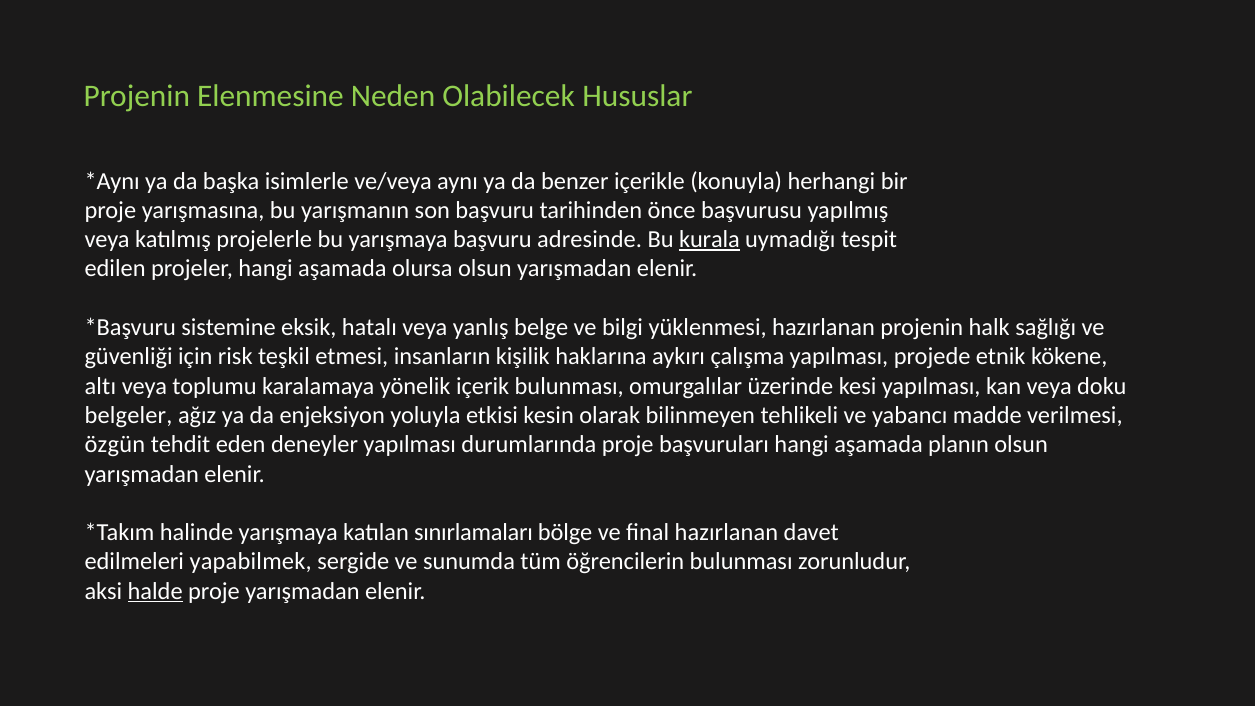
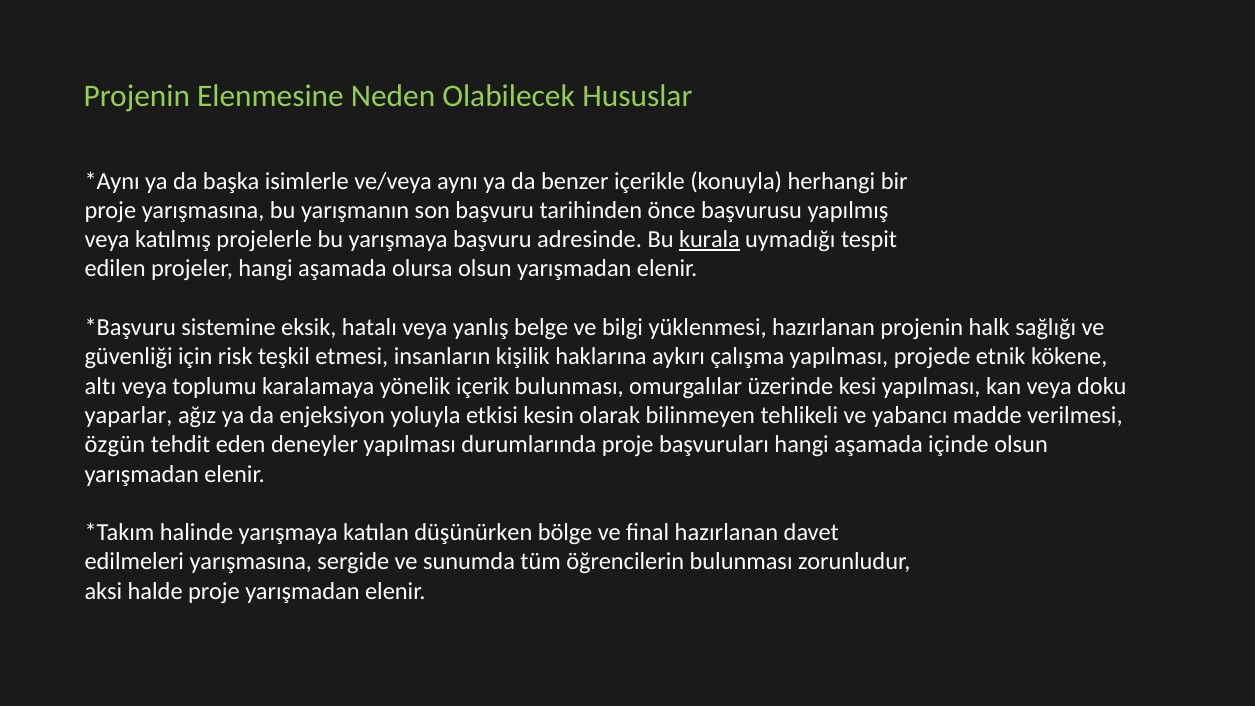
belgeler: belgeler -> yaparlar (129, 415)
planın: planın -> içinde (958, 445)
sınırlamaları: sınırlamaları -> düşünürken (473, 533)
edilmeleri yapabilmek: yapabilmek -> yarışmasına (251, 562)
halde underline: present -> none (155, 591)
